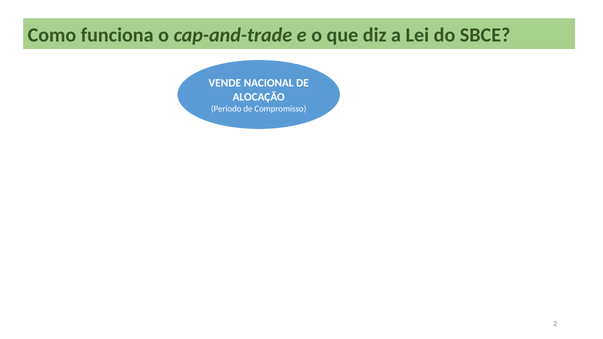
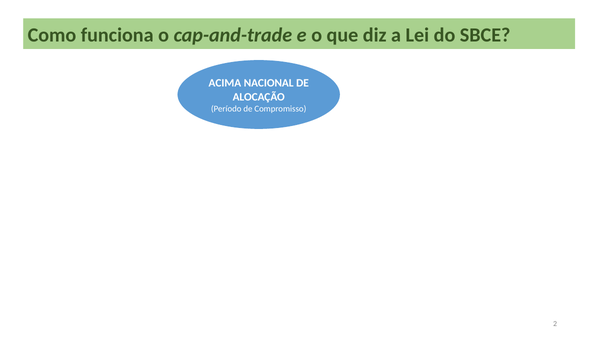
VENDE: VENDE -> ACIMA (225, 83)
